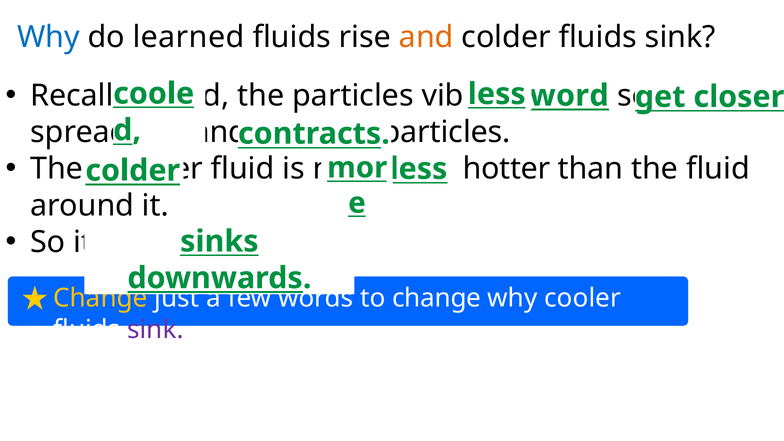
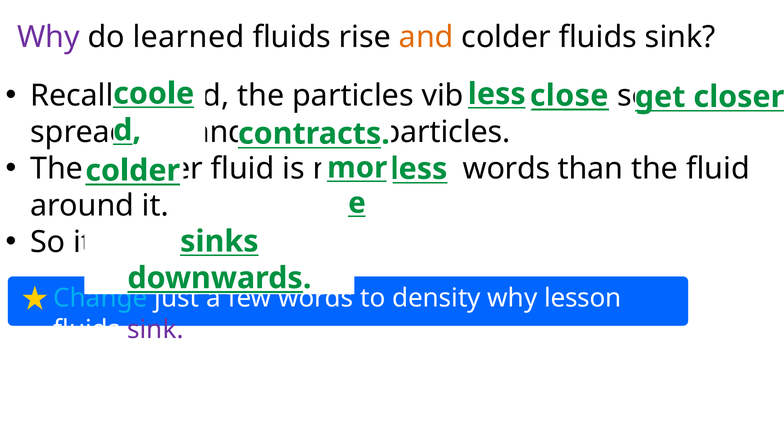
Why colour: blue -> purple (48, 37)
word: word -> close (569, 96)
less hotter: hotter -> words (507, 169)
Change colour: yellow -> light blue (100, 298)
to change: change -> density (436, 298)
cooler: cooler -> lesson (583, 298)
